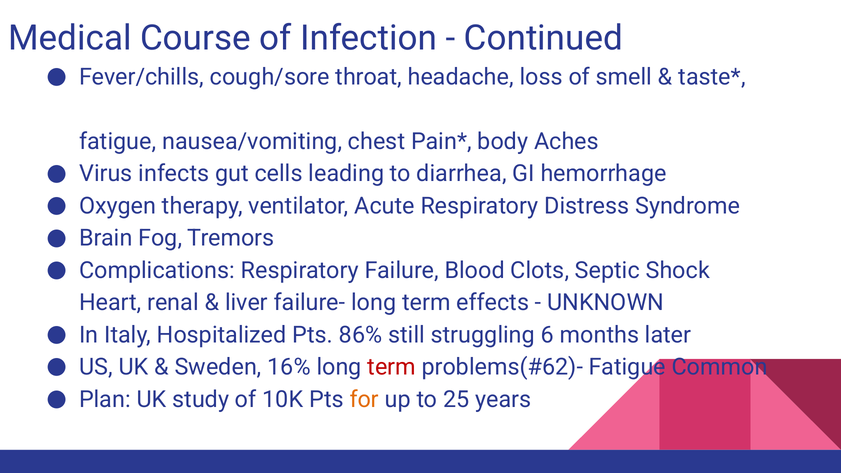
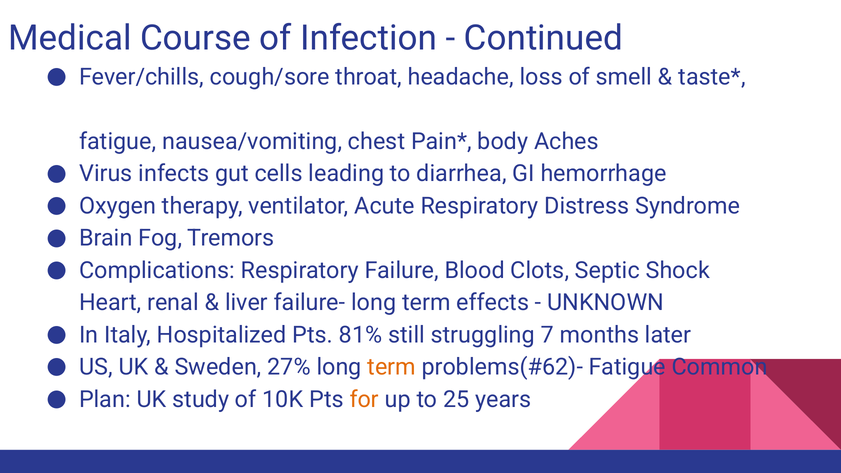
86%: 86% -> 81% (361, 335)
6: 6 -> 7 (547, 335)
16%: 16% -> 27% (289, 367)
term colour: red -> orange (392, 367)
